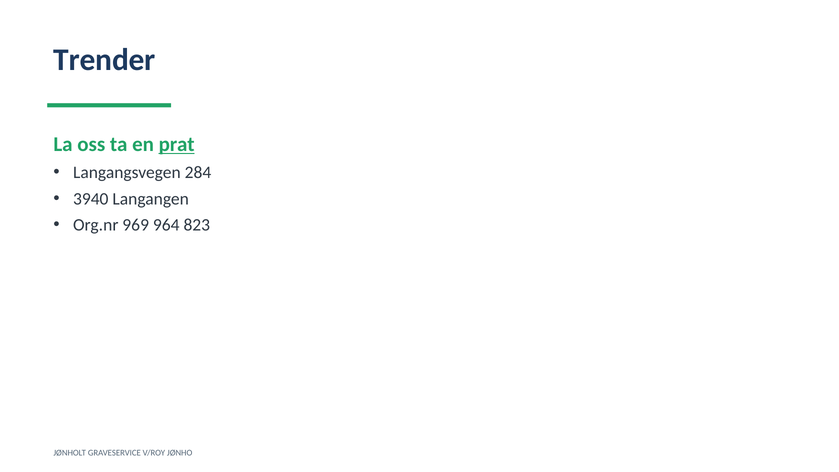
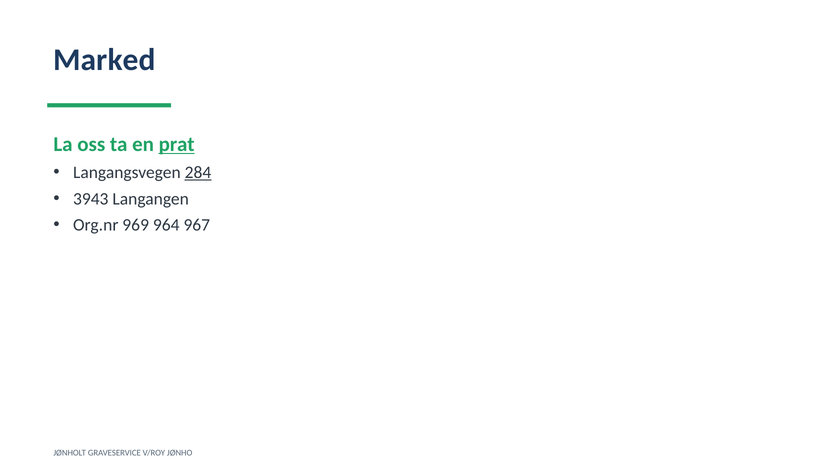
Trender: Trender -> Marked (104, 60)
284 underline: none -> present (198, 173)
3940: 3940 -> 3943 (91, 199)
823: 823 -> 967 (197, 225)
